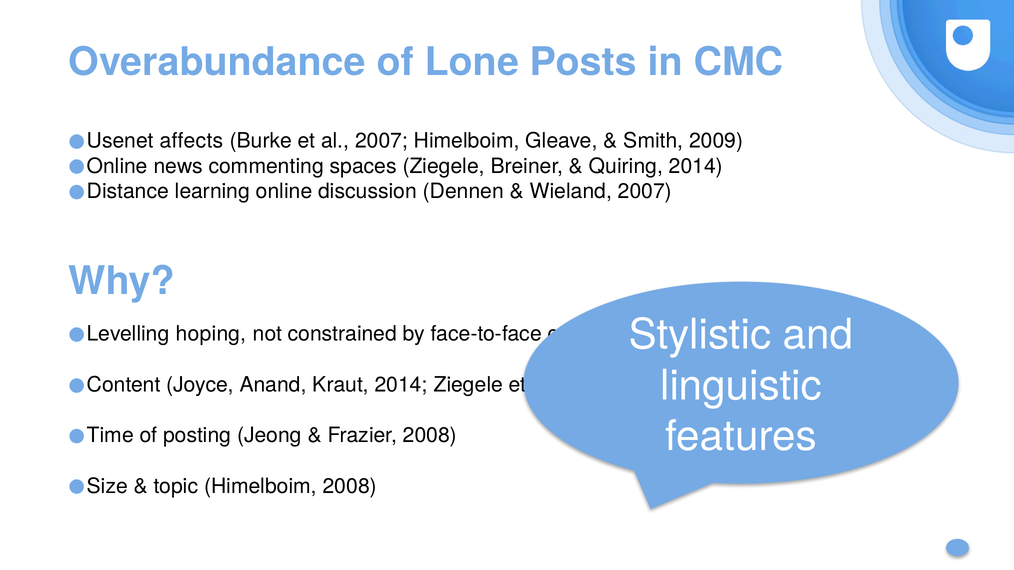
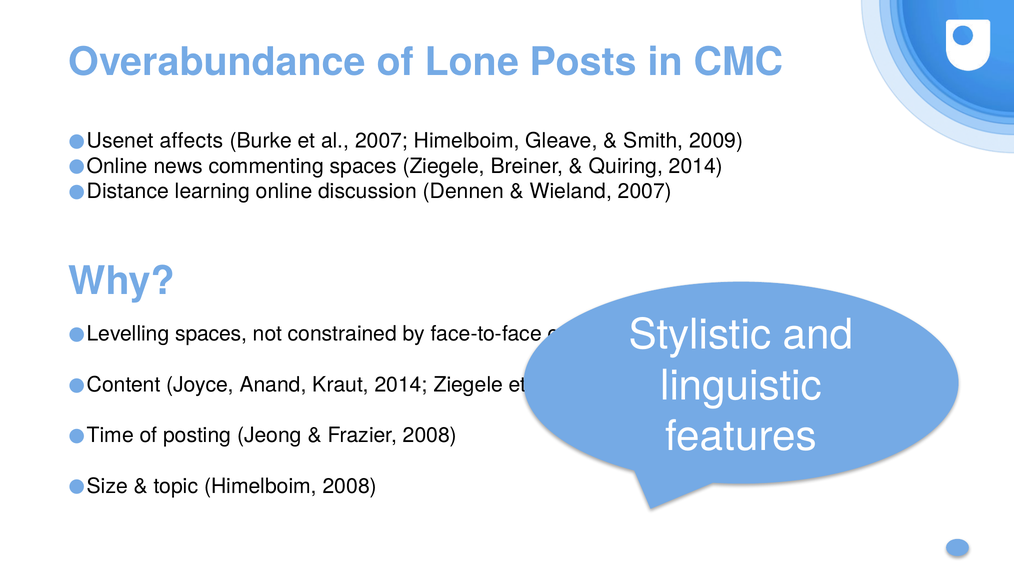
hoping: hoping -> spaces (211, 334)
